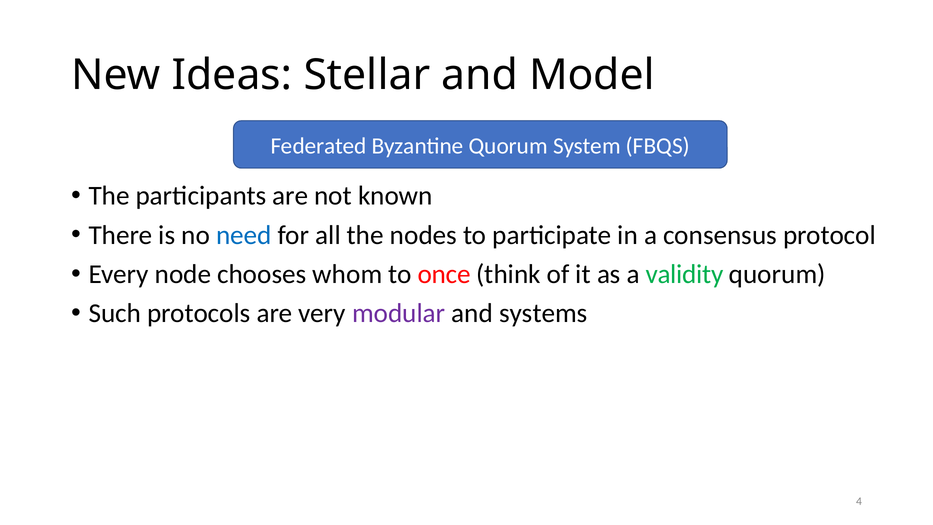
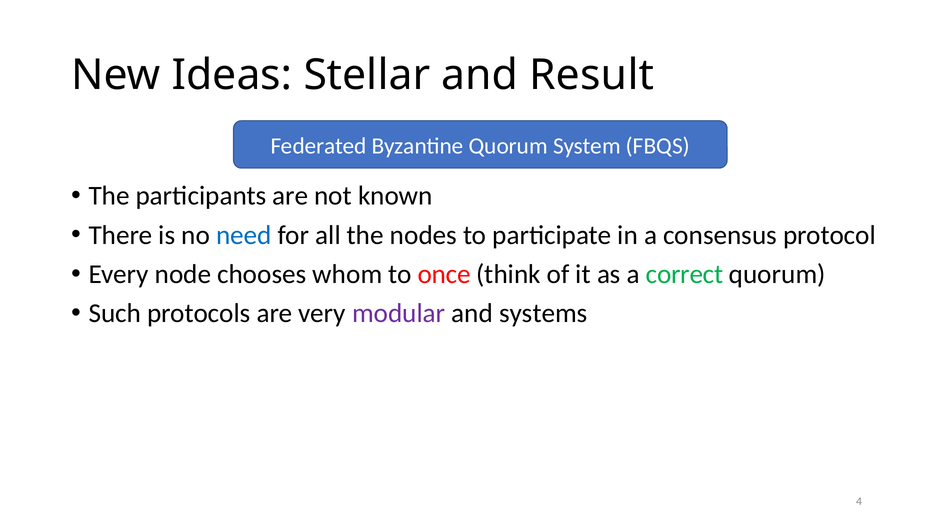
Model: Model -> Result (592, 75)
validity: validity -> correct (685, 274)
